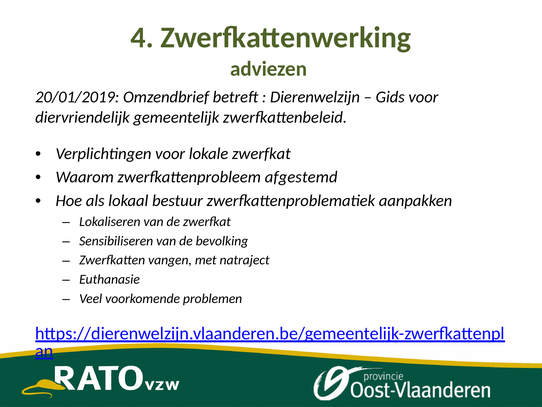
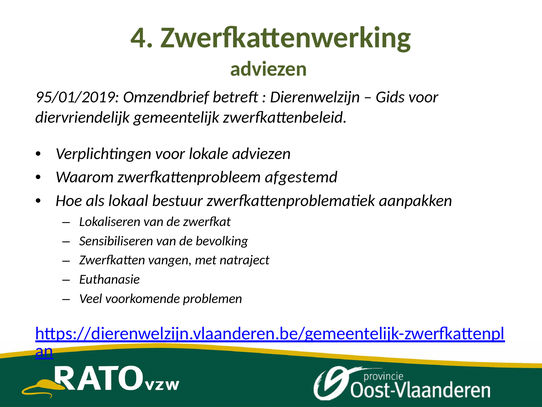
20/01/2019: 20/01/2019 -> 95/01/2019 (77, 97)
lokale zwerfkat: zwerfkat -> adviezen (261, 153)
